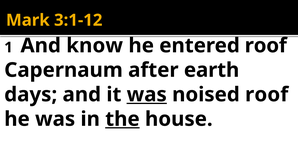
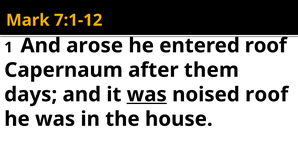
3:1-12: 3:1-12 -> 7:1-12 (78, 20)
know: know -> arose (95, 46)
earth: earth -> them (211, 70)
the underline: present -> none (122, 120)
